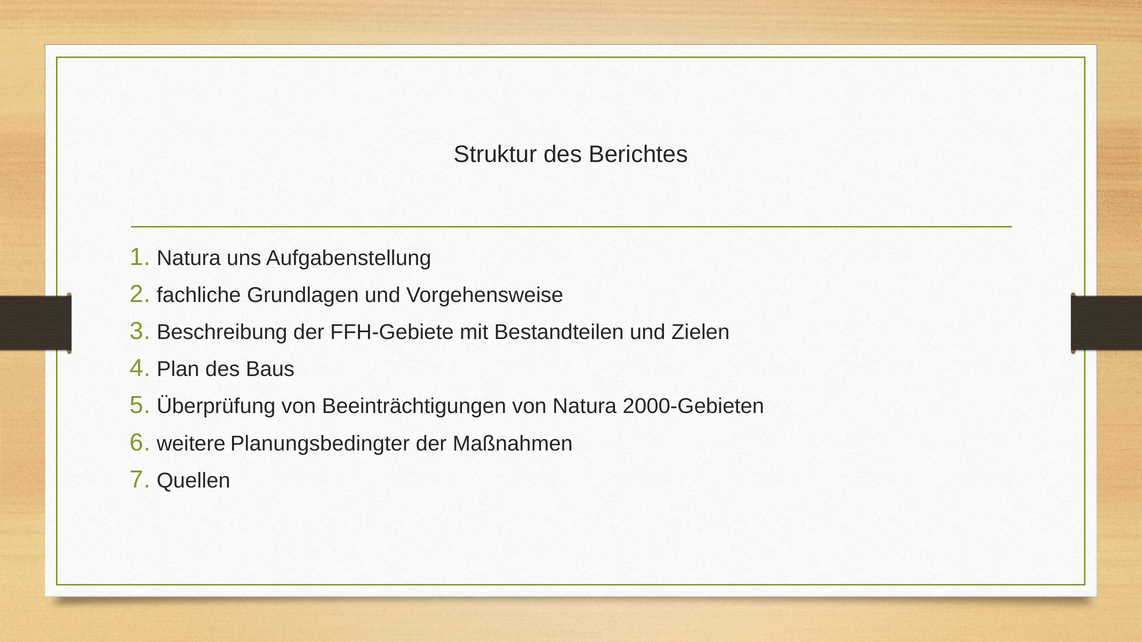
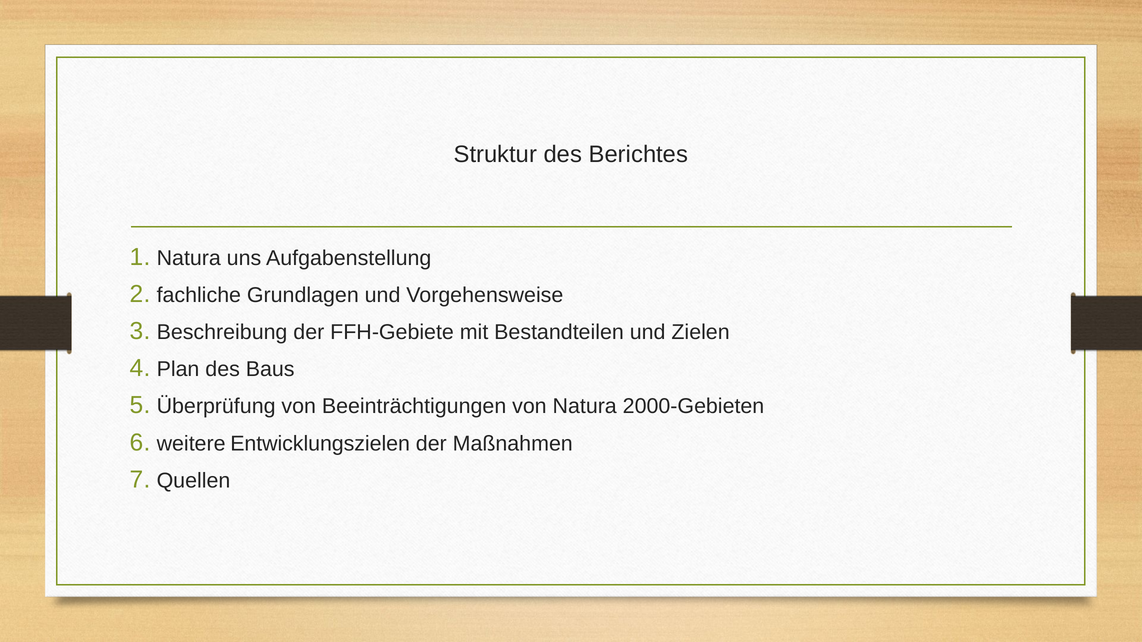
Planungsbedingter: Planungsbedingter -> Entwicklungszielen (320, 444)
